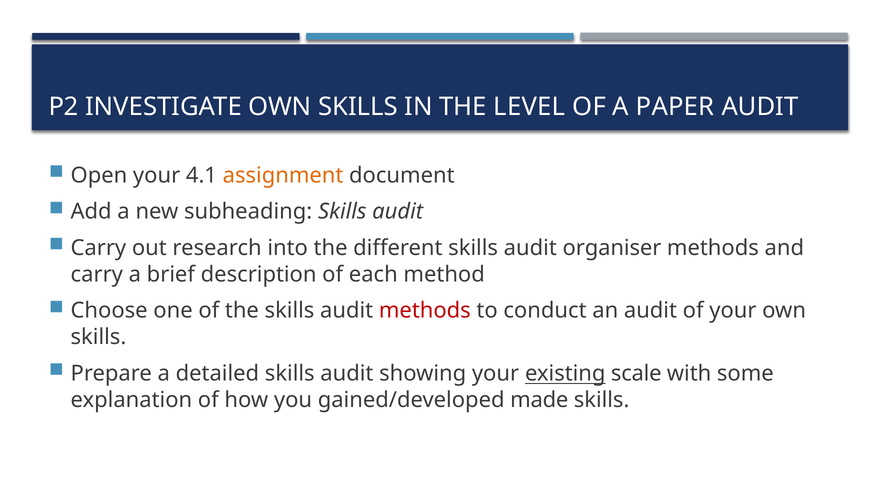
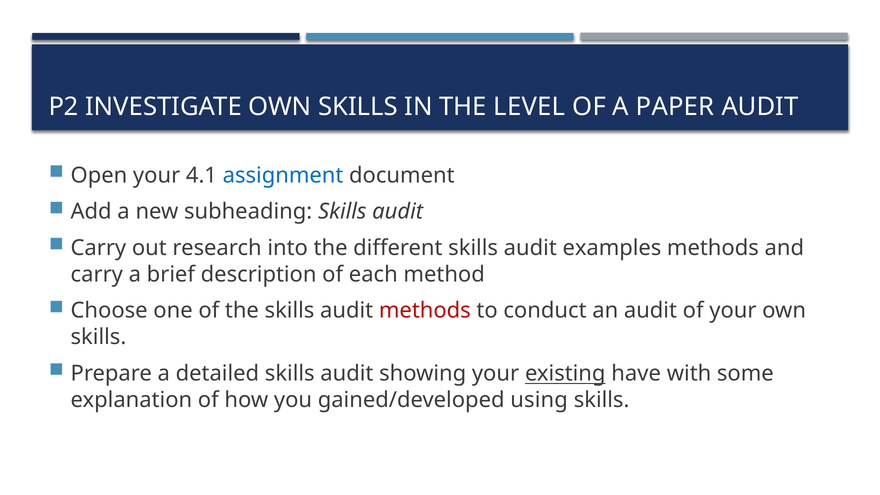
assignment colour: orange -> blue (283, 175)
organiser: organiser -> examples (612, 248)
scale: scale -> have (636, 373)
made: made -> using (539, 400)
